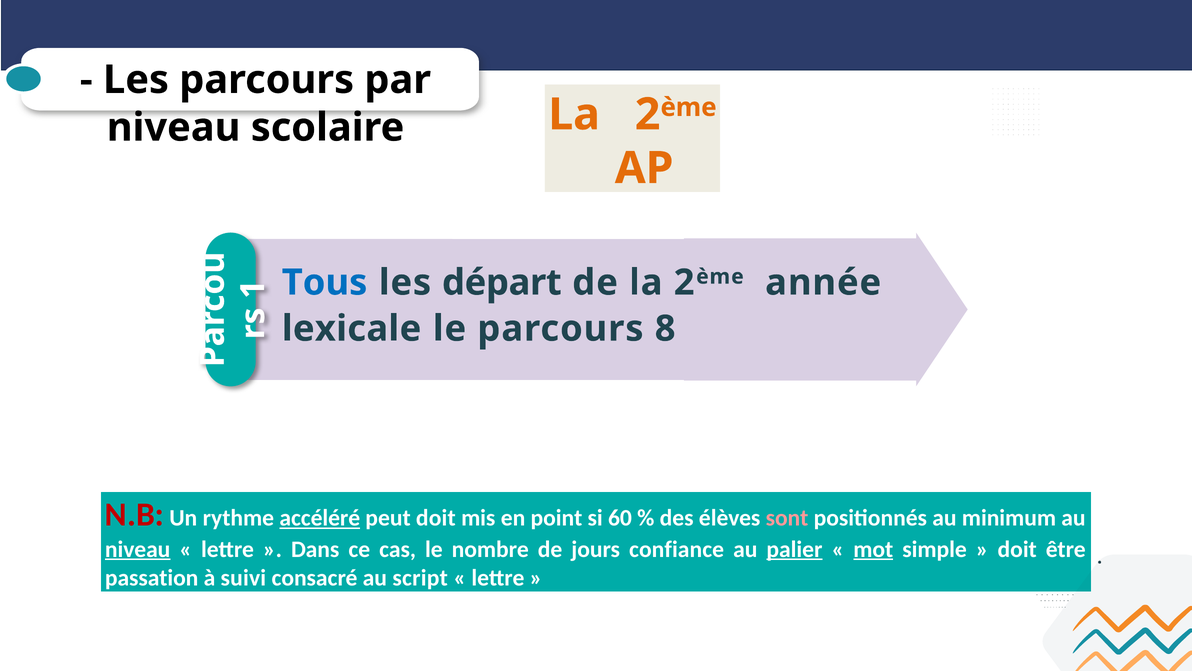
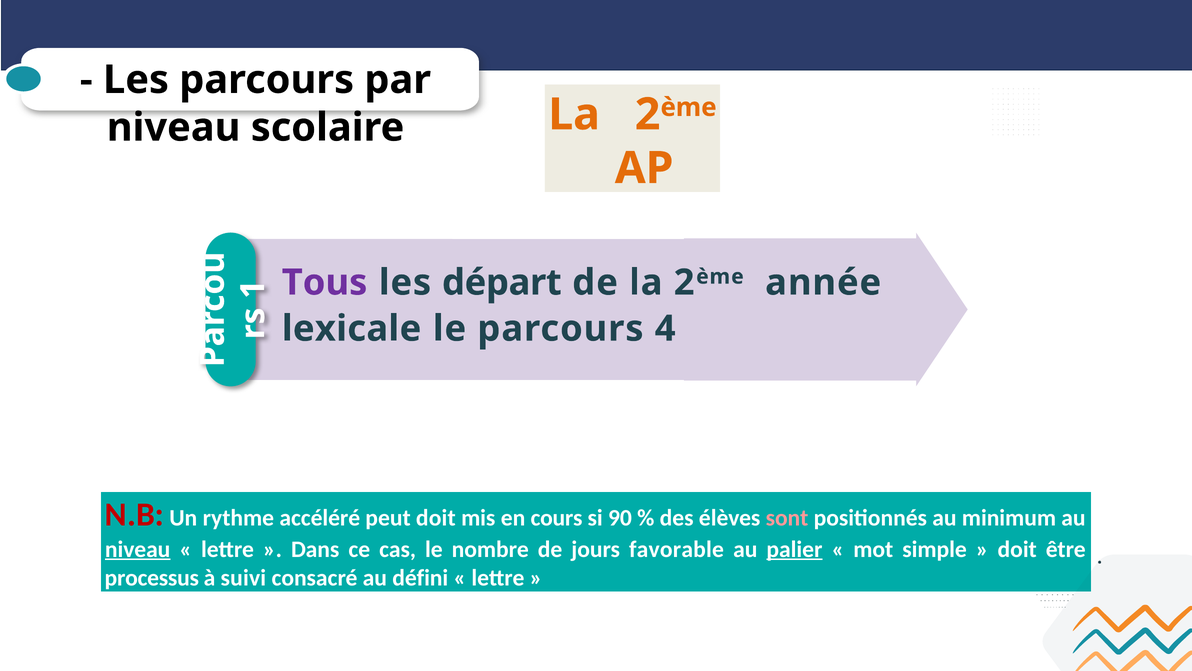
Tous colour: blue -> purple (325, 282)
8: 8 -> 4 (665, 328)
accéléré underline: present -> none (320, 518)
point: point -> cours (557, 518)
60: 60 -> 90 (620, 518)
confiance: confiance -> favorable (677, 549)
mot underline: present -> none (873, 549)
passation: passation -> processus (152, 577)
script: script -> défini (420, 577)
